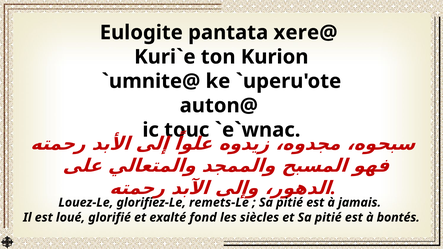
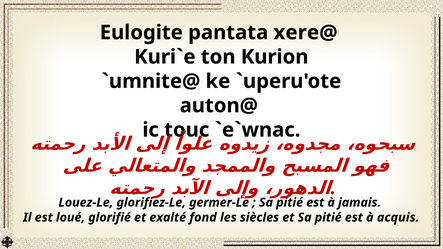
remets-Le: remets-Le -> germer-Le (219, 203)
bontés: bontés -> acquis (398, 218)
